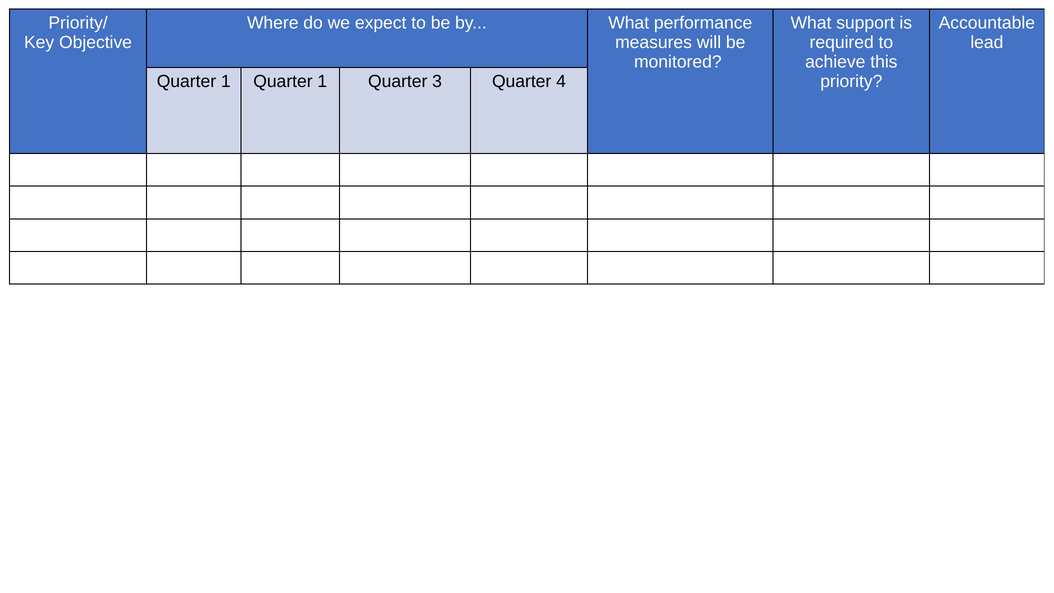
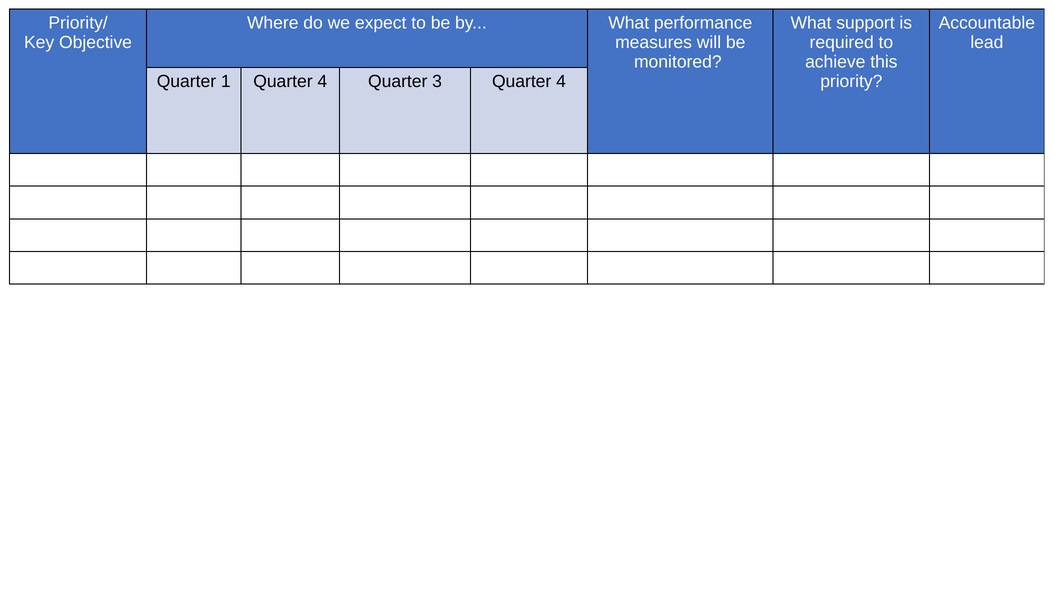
1 Quarter 1: 1 -> 4 (322, 81)
